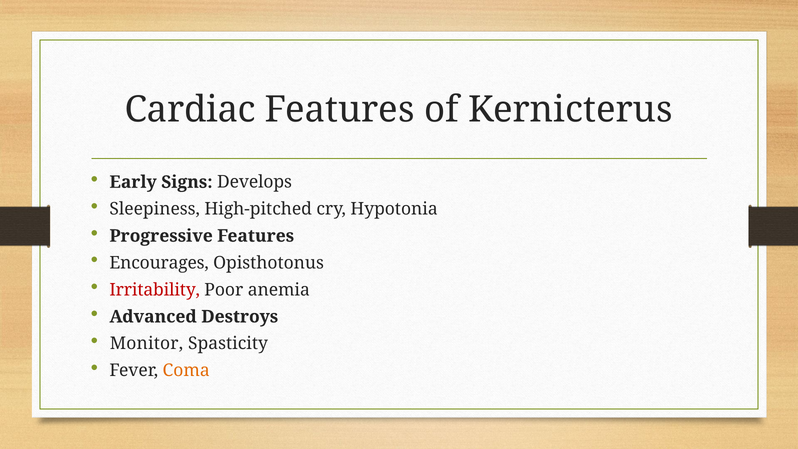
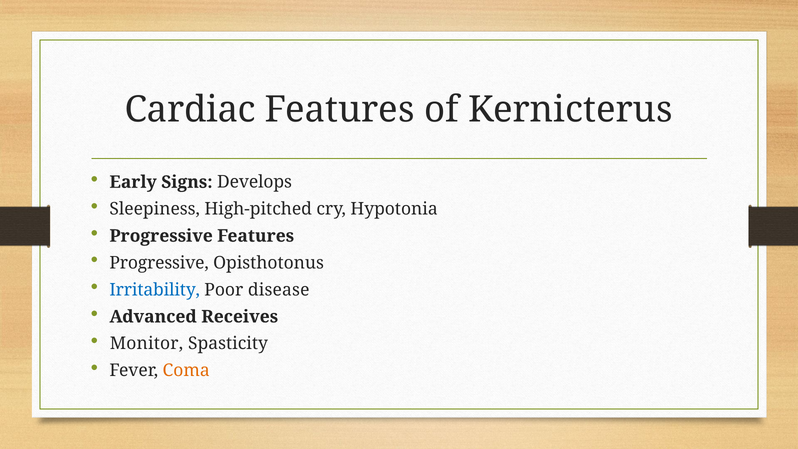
Encourages: Encourages -> Progressive (159, 263)
Irritability colour: red -> blue (155, 290)
anemia: anemia -> disease (279, 290)
Destroys: Destroys -> Receives (240, 317)
